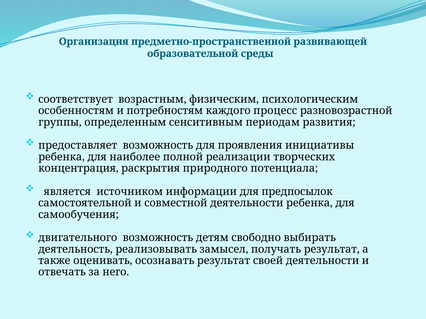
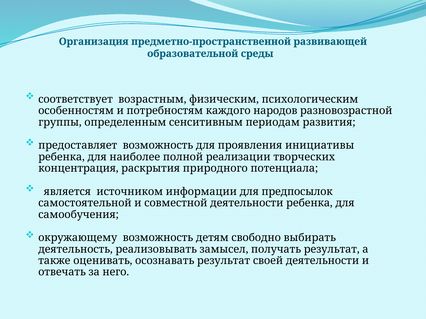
процесс: процесс -> народов (275, 111)
двигательного: двигательного -> окружающему (78, 238)
